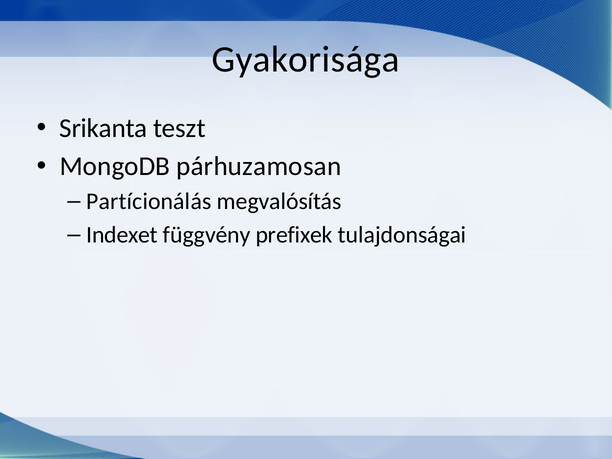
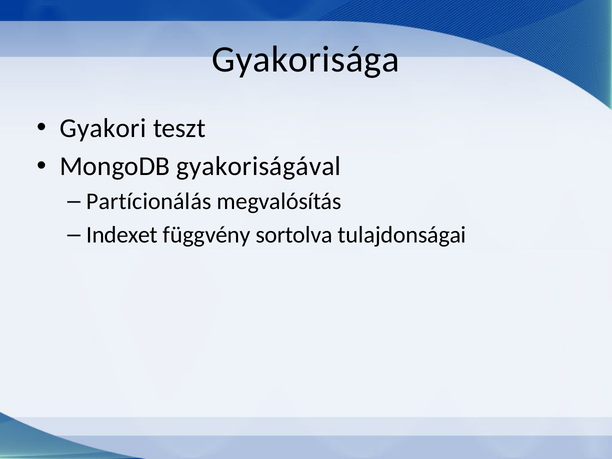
Srikanta: Srikanta -> Gyakori (103, 128)
párhuzamosan: párhuzamosan -> gyakoriságával (259, 166)
prefixek: prefixek -> sortolva (294, 235)
